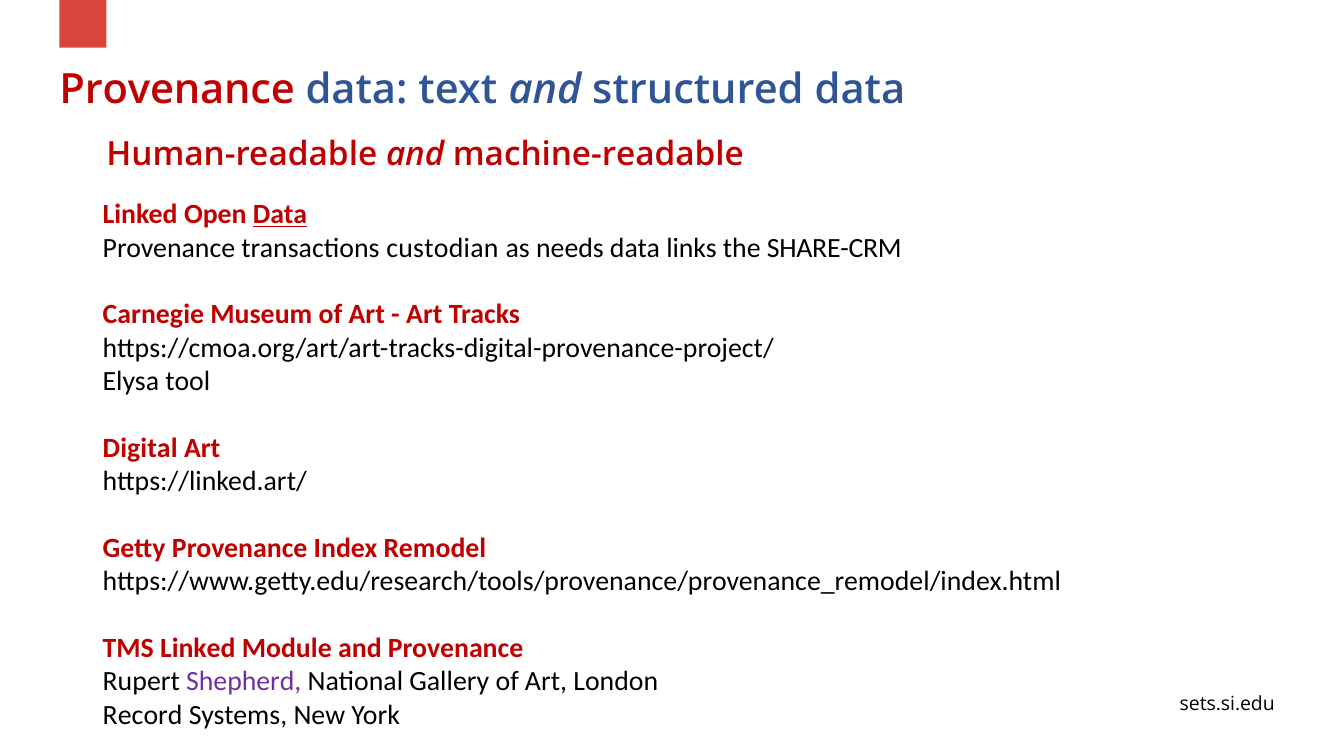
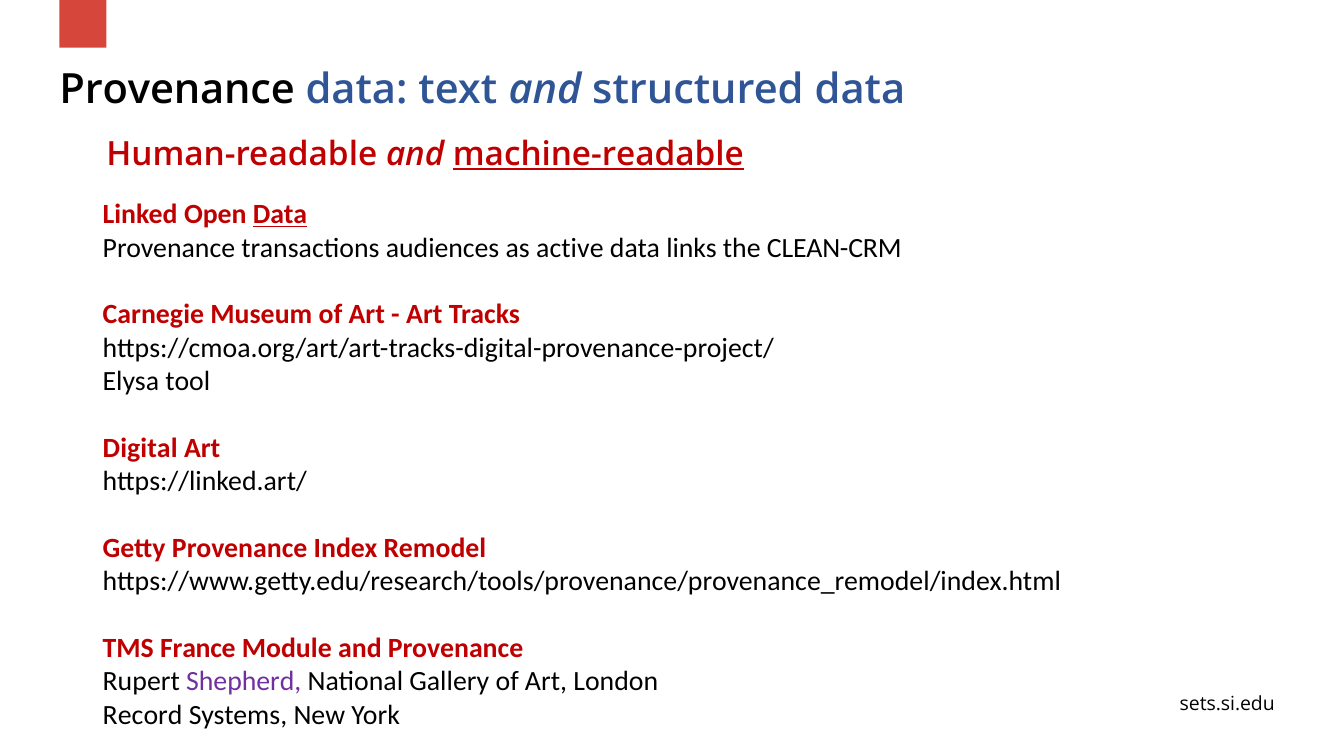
Provenance colour: red -> black (177, 89)
machine-readable underline: none -> present (598, 155)
custodian: custodian -> audiences (443, 248)
needs: needs -> active (570, 248)
SHARE-CRM: SHARE-CRM -> CLEAN-CRM (834, 248)
TMS Linked: Linked -> France (198, 648)
